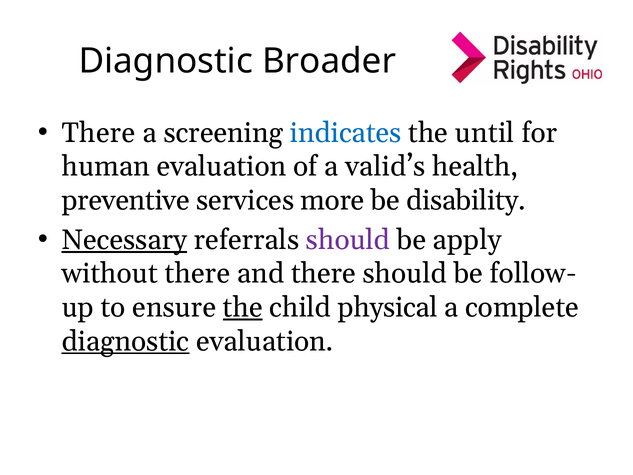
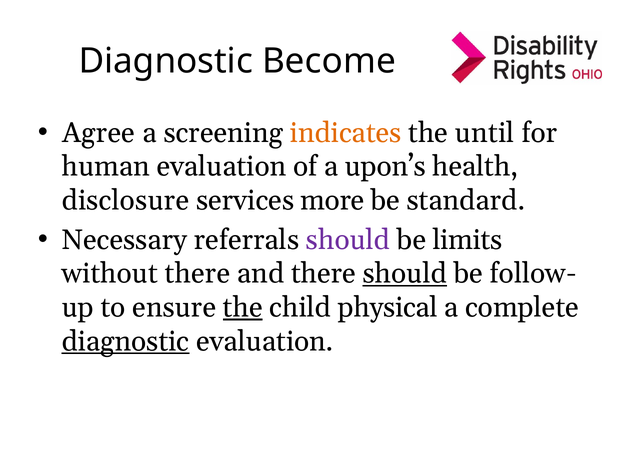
Broader: Broader -> Become (329, 61)
There: There -> Agree (99, 133)
indicates colour: blue -> orange (346, 133)
valid’s: valid’s -> upon’s (386, 167)
preventive: preventive -> disclosure (125, 200)
disability: disability -> standard (466, 200)
Necessary underline: present -> none (124, 240)
apply: apply -> limits (467, 240)
should underline: none -> present (405, 273)
